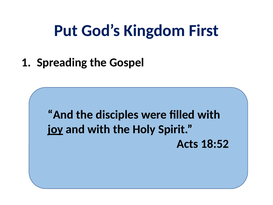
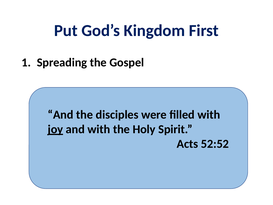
18:52: 18:52 -> 52:52 (215, 144)
